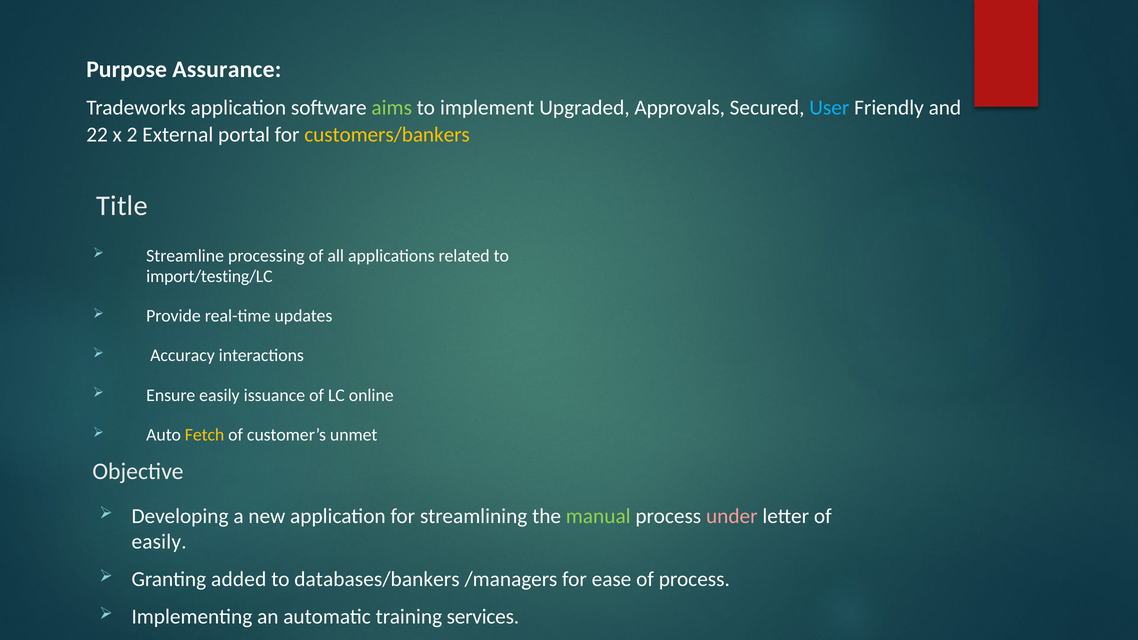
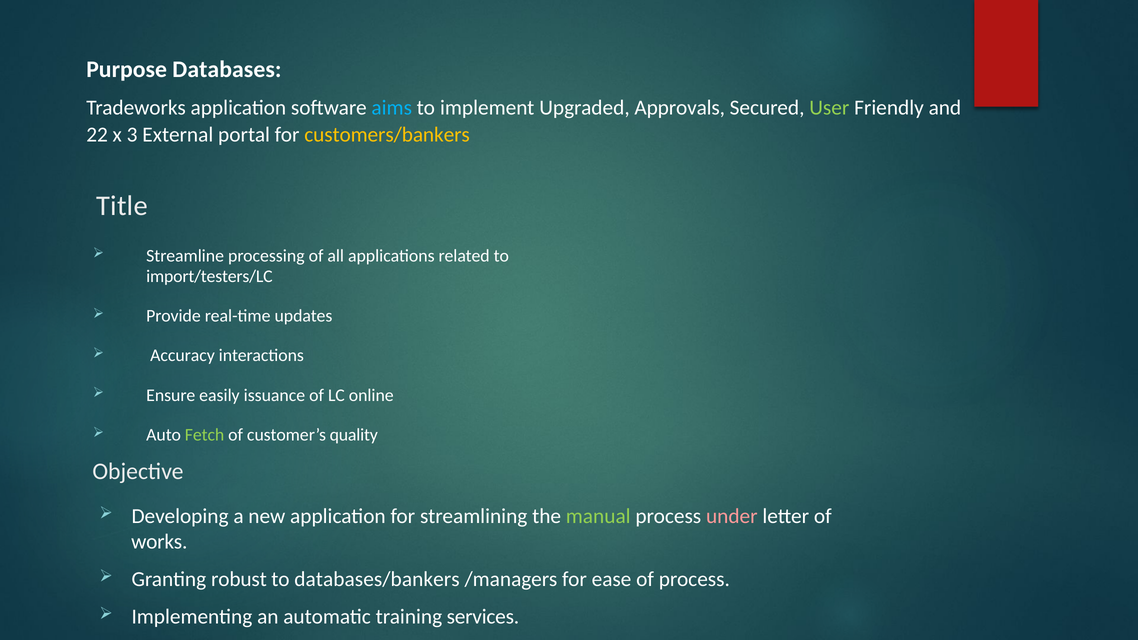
Assurance: Assurance -> Databases (227, 69)
aims colour: light green -> light blue (392, 108)
User colour: light blue -> light green (829, 108)
2: 2 -> 3 (132, 135)
import/testing/LC: import/testing/LC -> import/testers/LC (209, 276)
Fetch colour: yellow -> light green (205, 435)
unmet: unmet -> quality (354, 435)
easily: easily -> works (159, 542)
added: added -> robust (239, 579)
